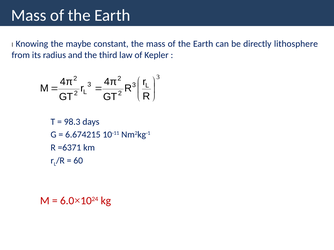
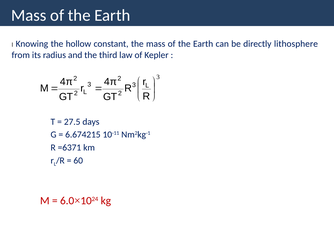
maybe: maybe -> hollow (78, 44)
98.3: 98.3 -> 27.5 (72, 122)
